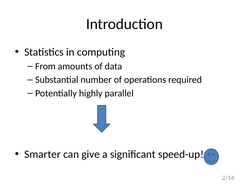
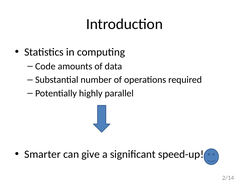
From: From -> Code (45, 67)
